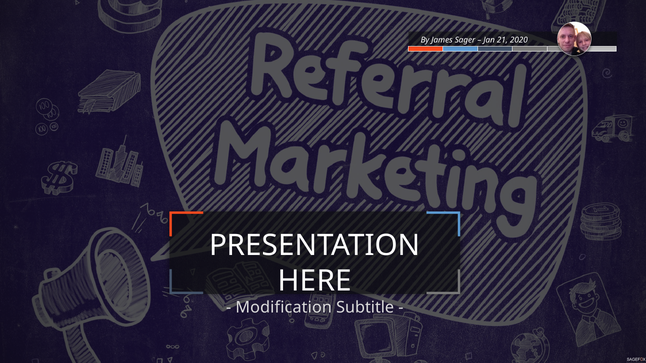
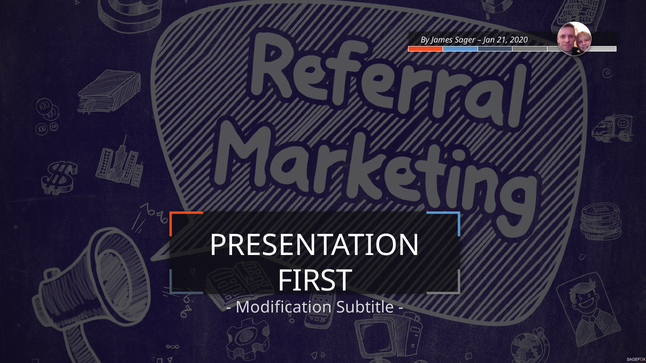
HERE: HERE -> FIRST (315, 281)
